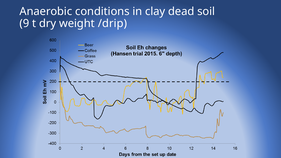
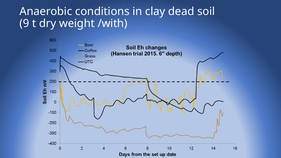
/drip: /drip -> /with (112, 23)
